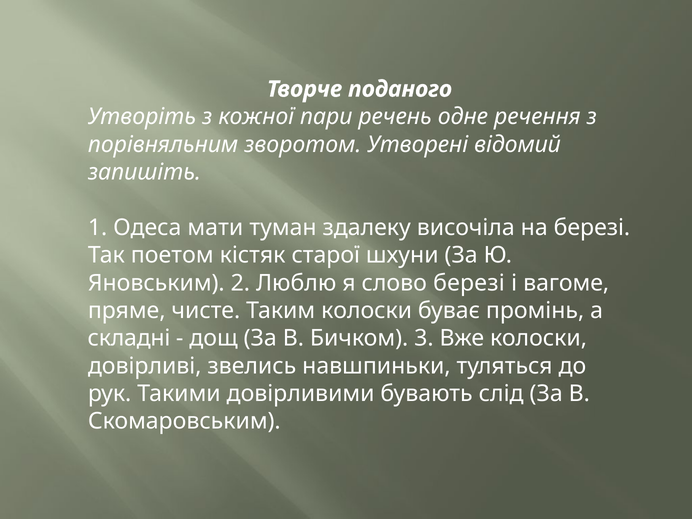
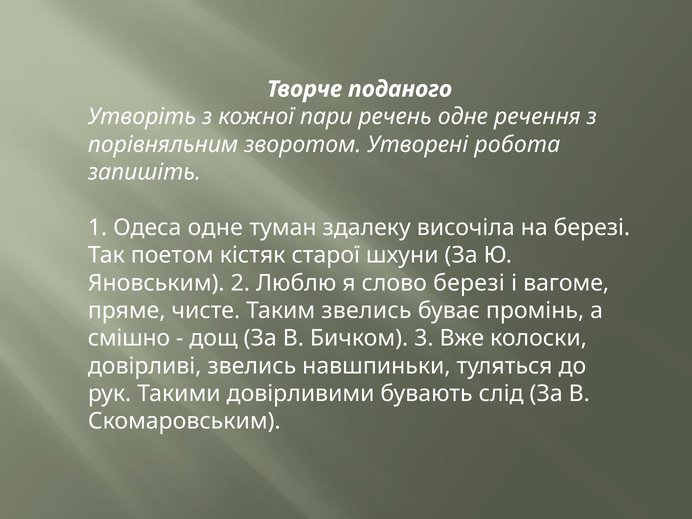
відомий: відомий -> робота (517, 144)
Одеса мати: мати -> одне (215, 228)
Таким колоски: колоски -> звелись (366, 311)
складні: складні -> смішно (129, 338)
